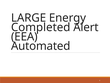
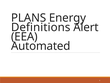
LARGE: LARGE -> PLANS (29, 18)
Completed: Completed -> Definitions (41, 27)
